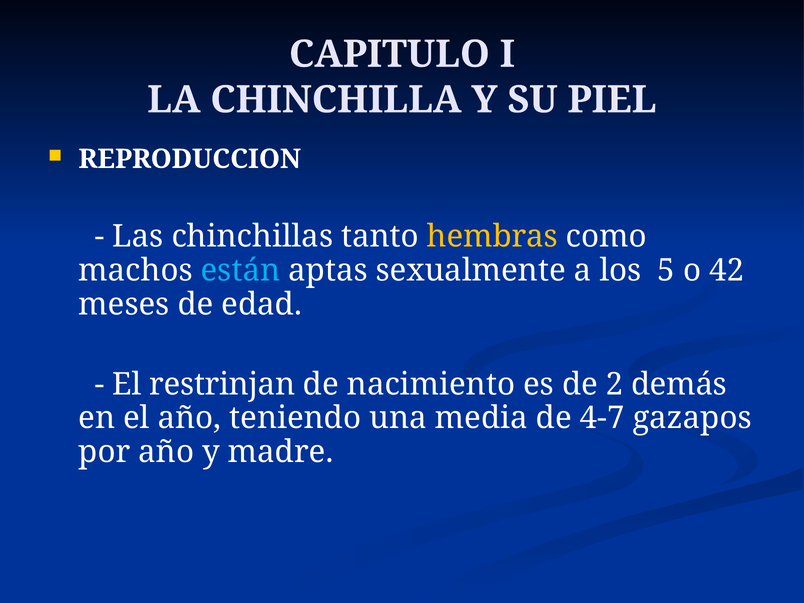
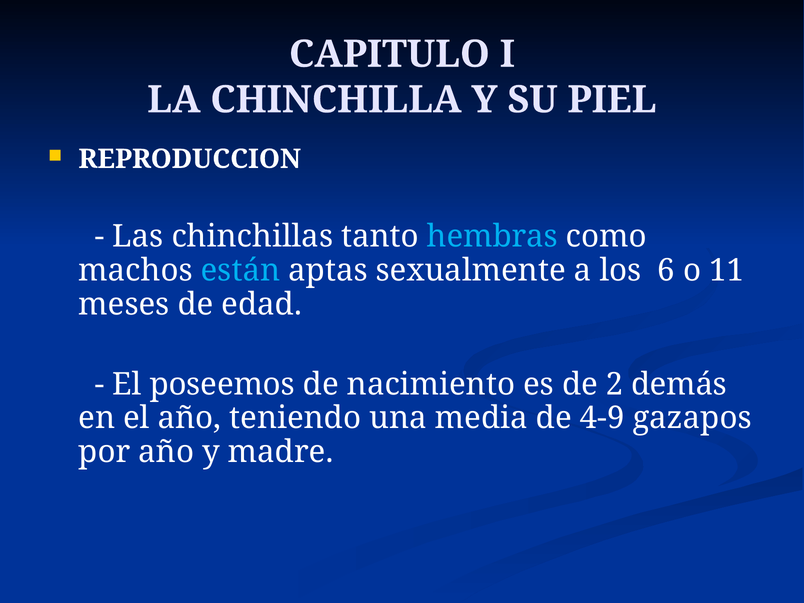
hembras colour: yellow -> light blue (492, 237)
5: 5 -> 6 (666, 270)
42: 42 -> 11 (727, 270)
restrinjan: restrinjan -> poseemos (222, 384)
4-7: 4-7 -> 4-9 (602, 418)
